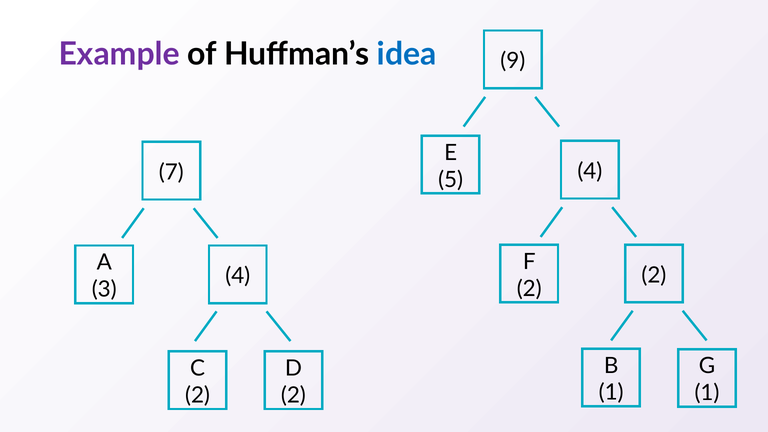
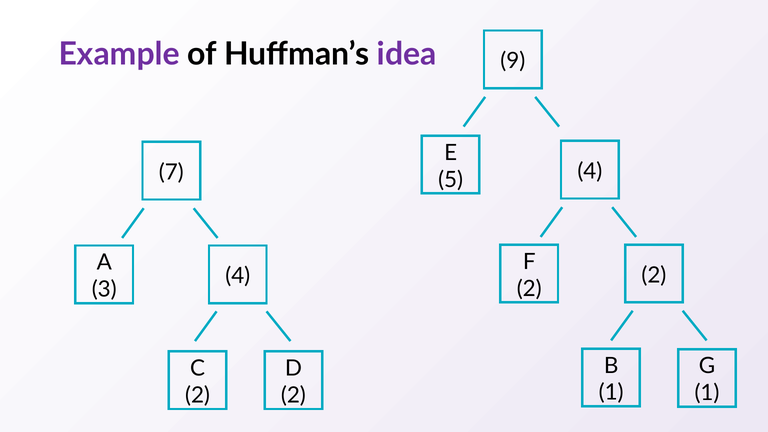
idea colour: blue -> purple (407, 54)
